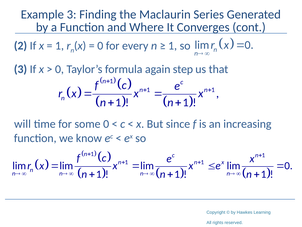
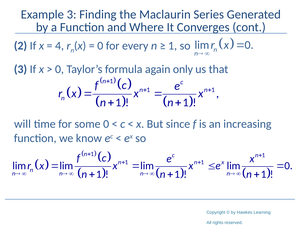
1: 1 -> 4 (60, 46)
step: step -> only (183, 69)
